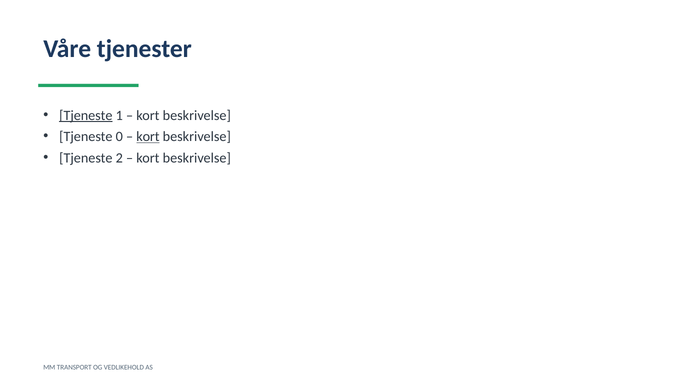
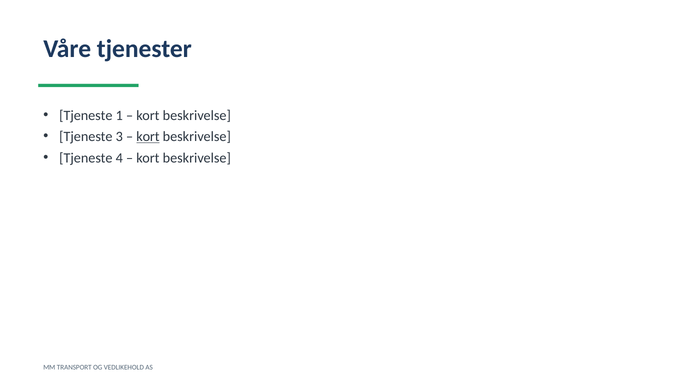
Tjeneste underline: present -> none (86, 115)
0: 0 -> 3 (119, 136)
2: 2 -> 4 (119, 158)
